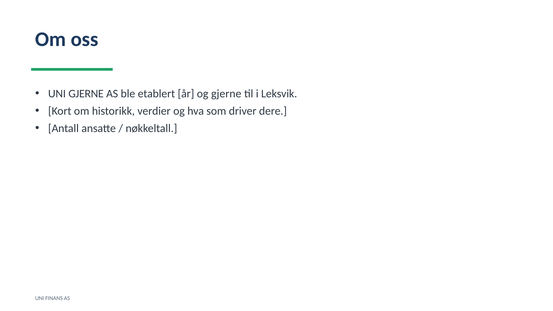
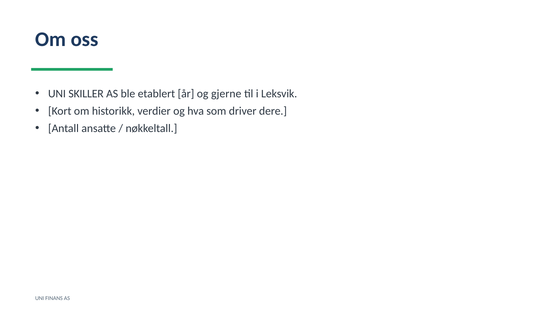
UNI GJERNE: GJERNE -> SKILLER (86, 94)
